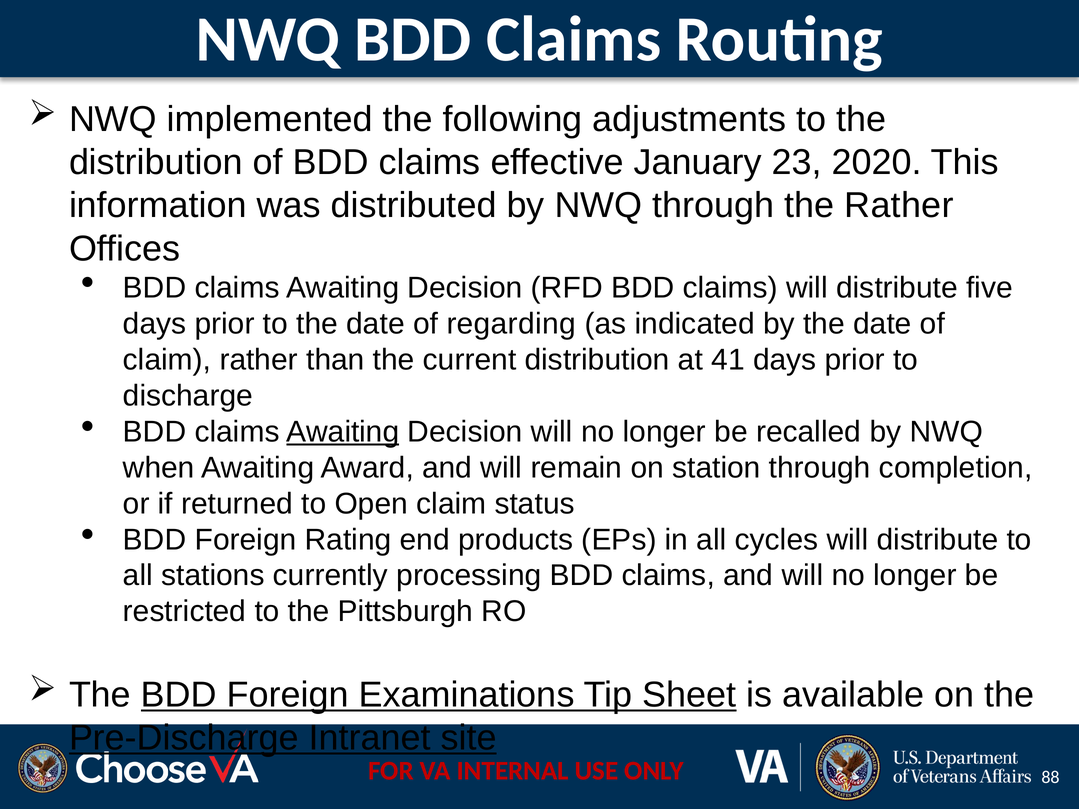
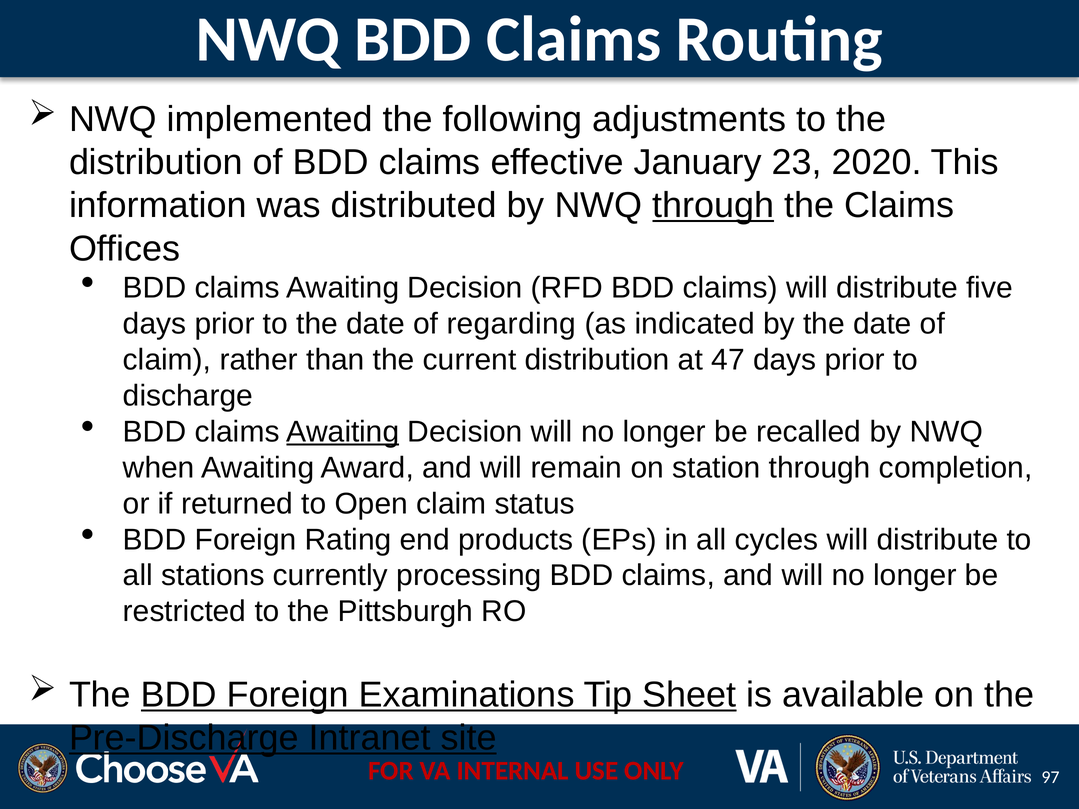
through underline: none -> present (713, 206)
the Rather: Rather -> Claims (899, 206)
41: 41 -> 47 (728, 360)
88: 88 -> 97 (1051, 778)
